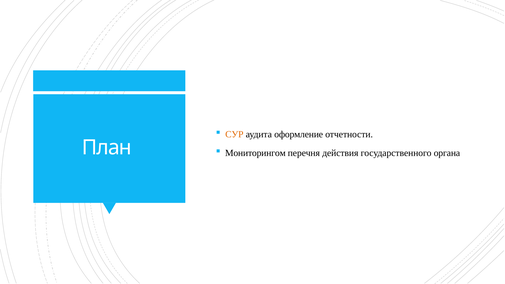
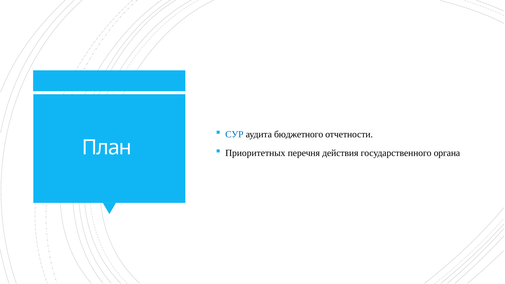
СУР colour: orange -> blue (234, 134)
оформление: оформление -> бюджетного (299, 134)
Мониторингом: Мониторингом -> Приоритетных (255, 153)
